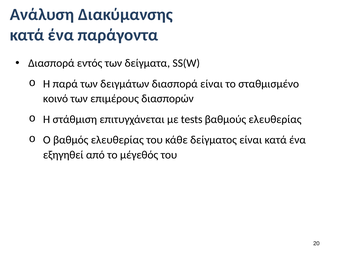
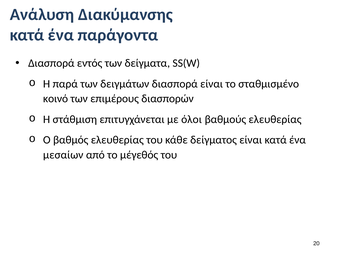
tests: tests -> όλοι (192, 119)
εξηγηθεί: εξηγηθεί -> μεσαίων (63, 155)
